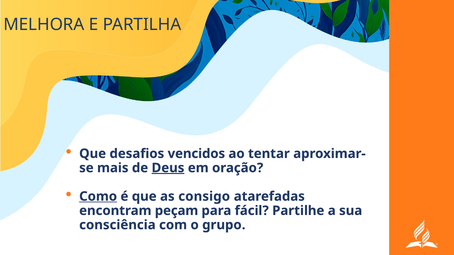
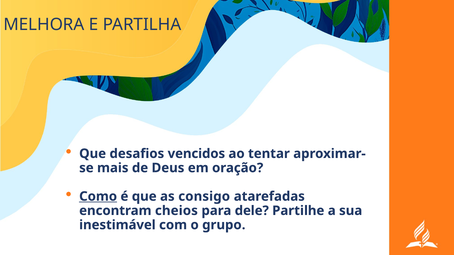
Deus underline: present -> none (168, 168)
peçam: peçam -> cheios (176, 211)
fácil: fácil -> dele (252, 211)
consciência: consciência -> inestimável (117, 225)
